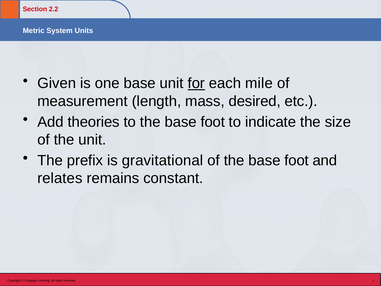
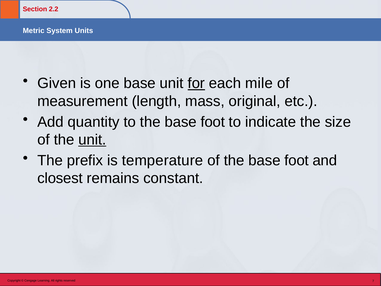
desired: desired -> original (255, 101)
theories: theories -> quantity (94, 122)
unit underline: none -> present (92, 140)
gravitational: gravitational -> temperature (163, 160)
relates: relates -> closest (60, 178)
